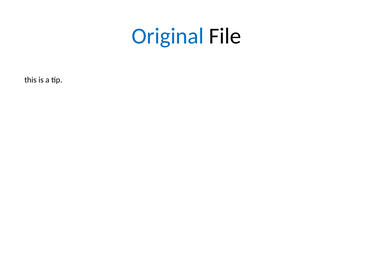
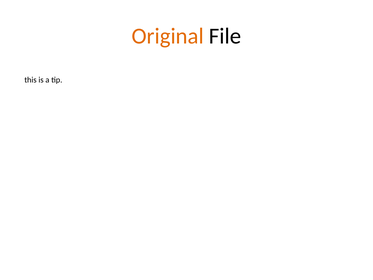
Original colour: blue -> orange (168, 36)
